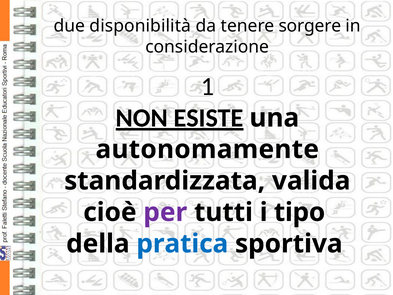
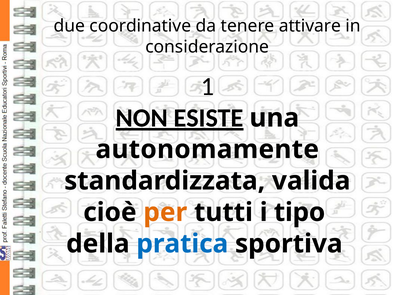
disponibilità: disponibilità -> coordinative (140, 26)
sorgere: sorgere -> attivare (310, 26)
per colour: purple -> orange (165, 212)
